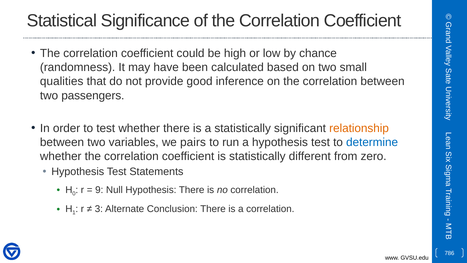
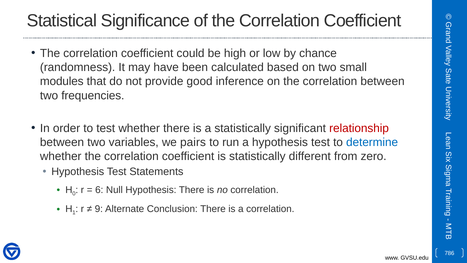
qualities: qualities -> modules (62, 81)
passengers: passengers -> frequencies (93, 95)
relationship colour: orange -> red (359, 128)
9: 9 -> 6 (99, 190)
3: 3 -> 9 (99, 209)
